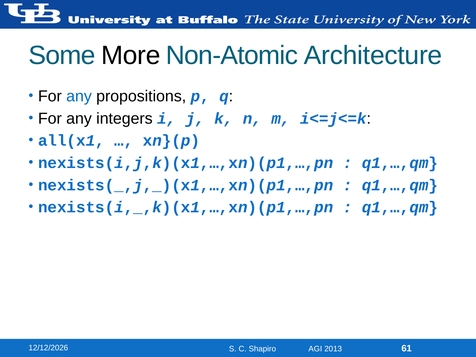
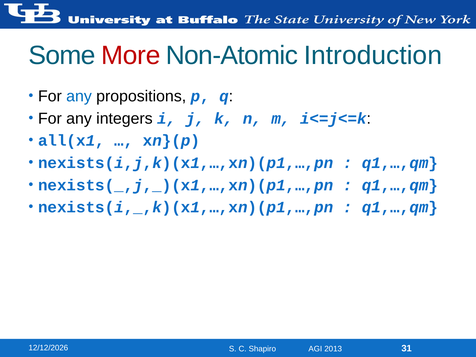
More colour: black -> red (131, 55)
Architecture: Architecture -> Introduction (373, 55)
61: 61 -> 31 (407, 349)
